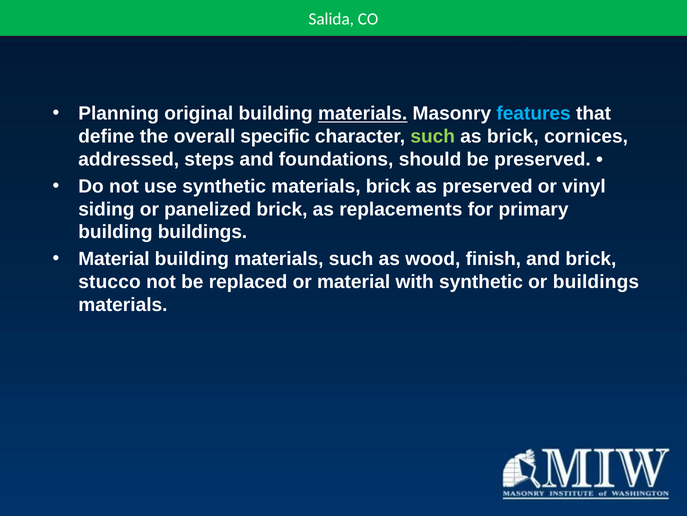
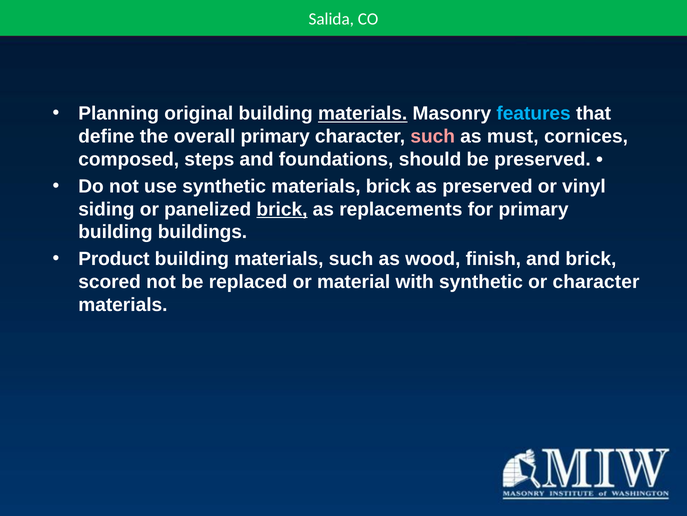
overall specific: specific -> primary (275, 136)
such colour: light green -> pink (433, 136)
as brick: brick -> must (513, 136)
addressed: addressed -> composed (129, 159)
brick underline: none -> present (282, 209)
Material: Material -> Product (114, 259)
stucco: stucco -> scored (110, 281)
or buildings: buildings -> character (596, 281)
